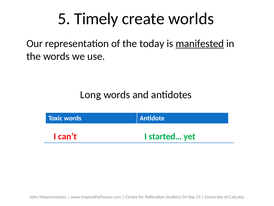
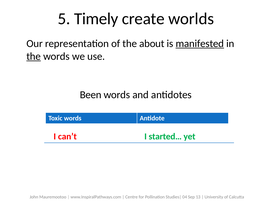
today: today -> about (152, 43)
the underline: none -> present (34, 56)
Long: Long -> Been (91, 95)
